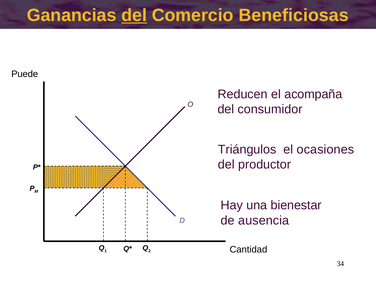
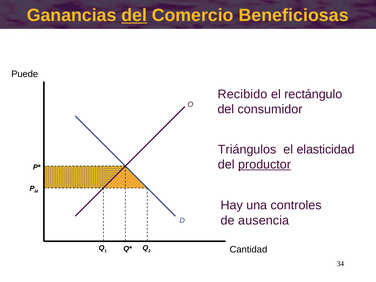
Reducen: Reducen -> Recibido (243, 94)
acompaña: acompaña -> rectángulo (313, 94)
ocasiones: ocasiones -> elasticidad (326, 149)
productor underline: none -> present (265, 165)
bienestar: bienestar -> controles (296, 205)
